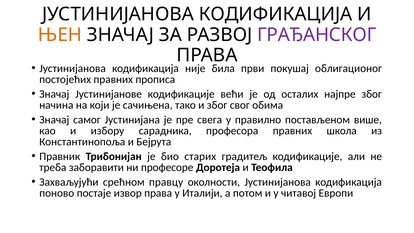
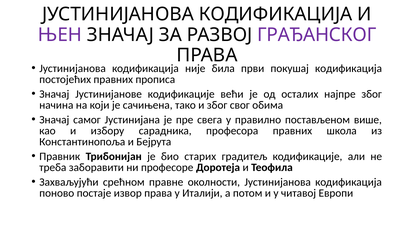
ЊЕН colour: orange -> purple (60, 35)
покушај облигационог: облигационог -> кодификација (349, 69)
правцу: правцу -> правне (166, 182)
